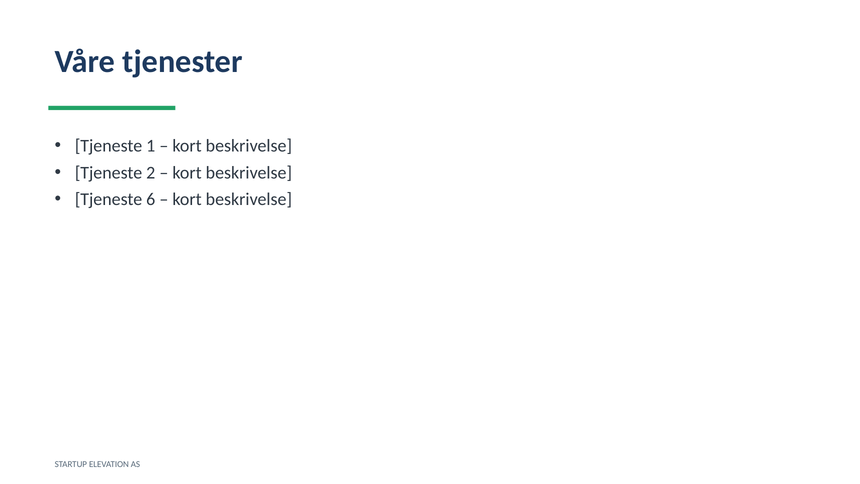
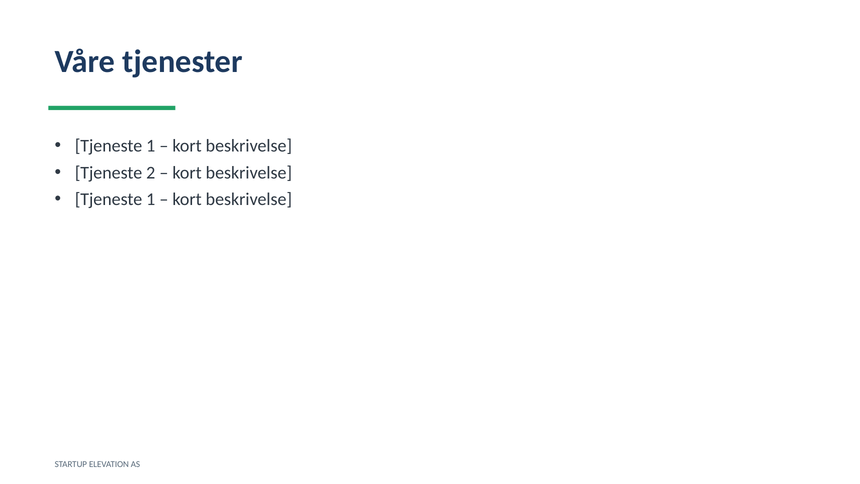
6: 6 -> 1 (151, 199)
